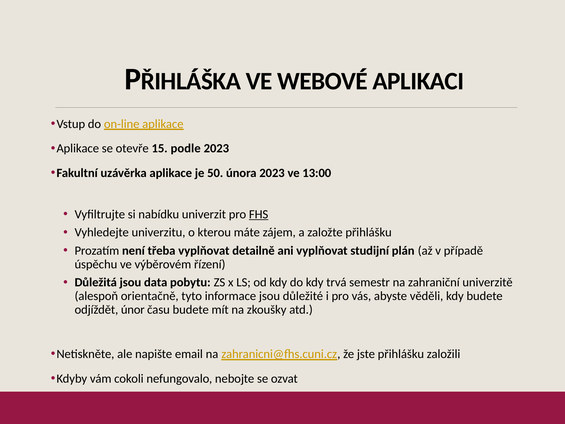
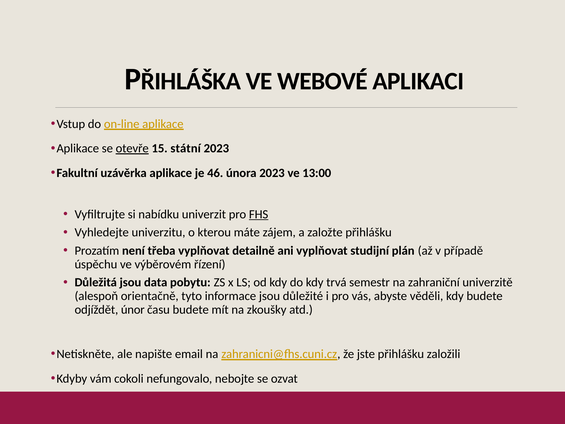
otevře underline: none -> present (132, 148)
podle: podle -> státní (186, 148)
50: 50 -> 46 (215, 173)
